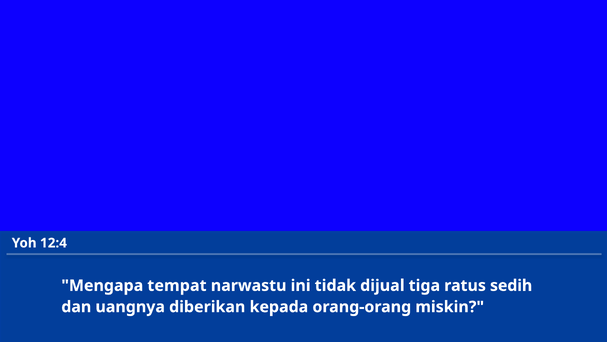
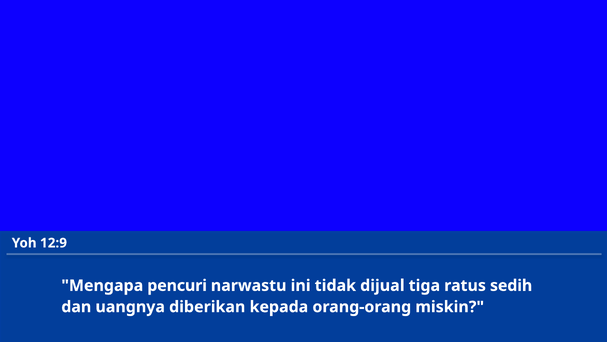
12:4: 12:4 -> 12:9 (53, 243)
tempat: tempat -> pencuri (177, 285)
